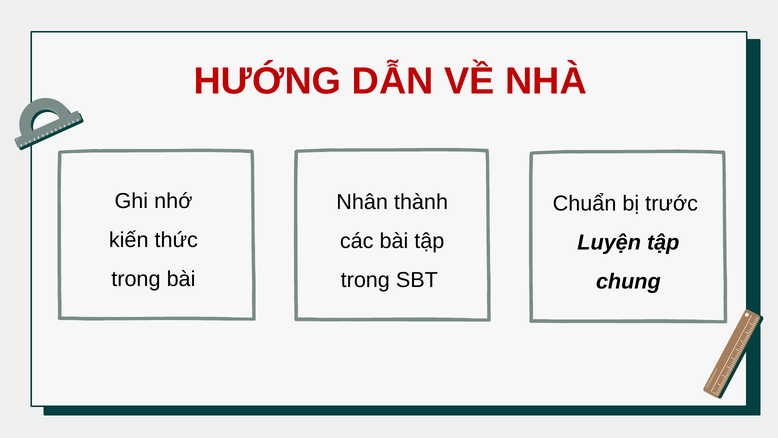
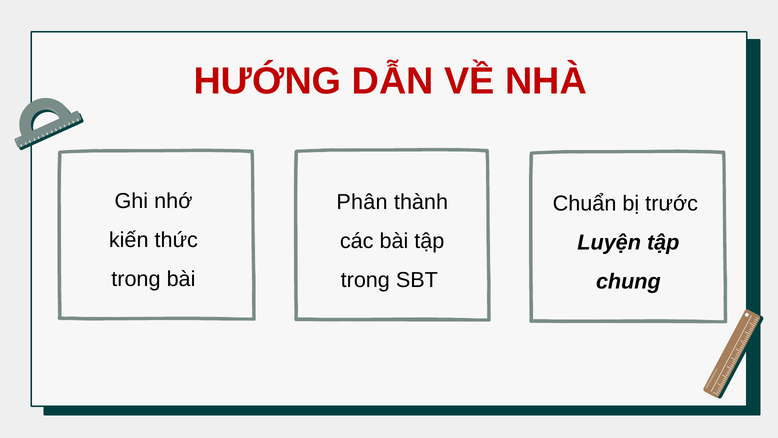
Nhân: Nhân -> Phân (362, 202)
